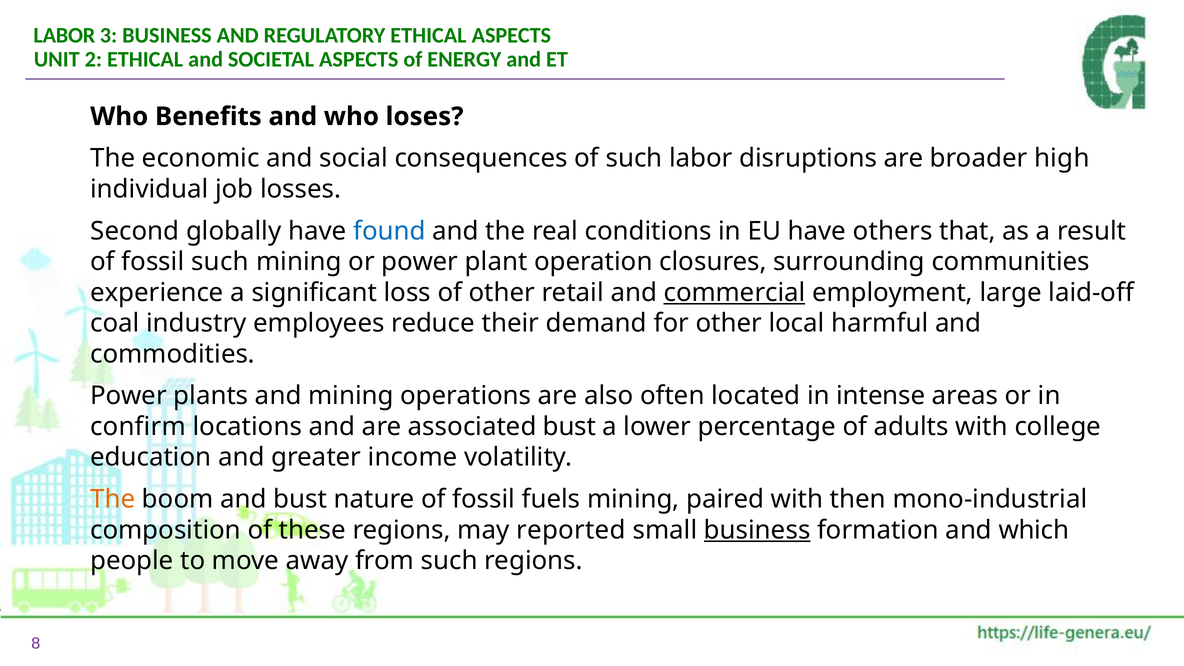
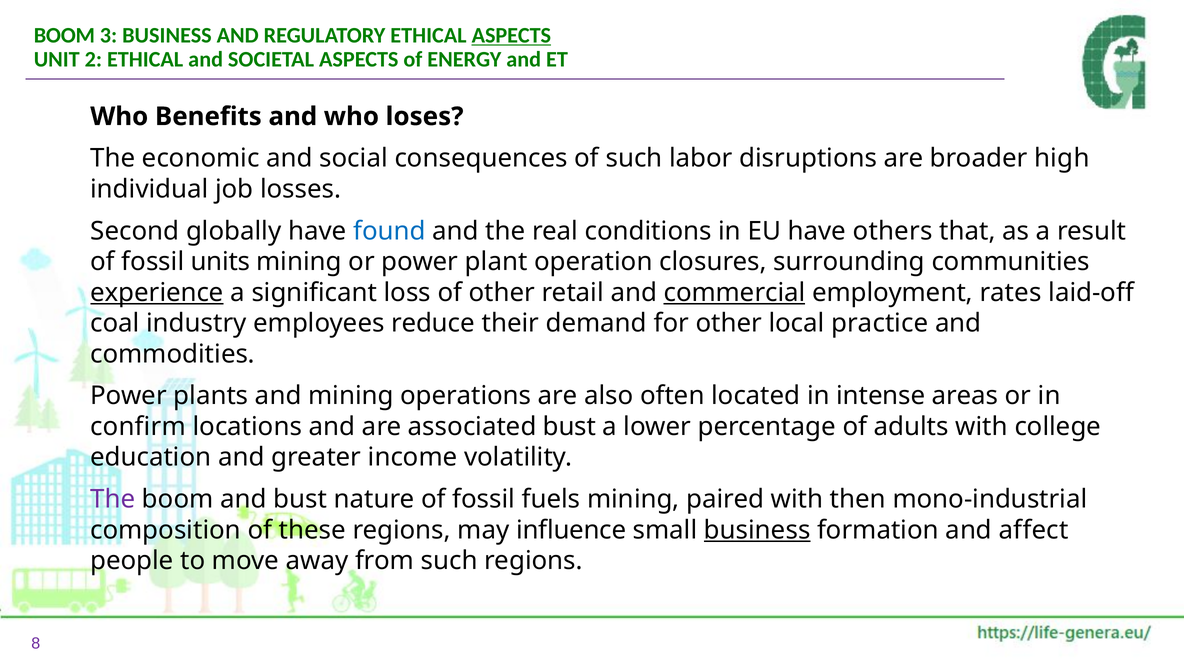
LABOR: LABOR -> BOOM (64, 35)
ASPECTS underline: none -> present (511, 35)
fossil such: such -> units (220, 262)
experience underline: none -> present (157, 293)
large: large -> rates (1011, 293)
harmful: harmful -> practice (880, 323)
The colour: orange -> purple (113, 499)
reported: reported -> influence (571, 530)
which: which -> affect (1034, 530)
